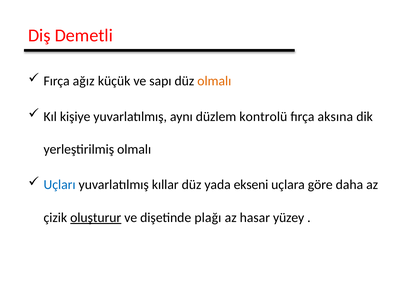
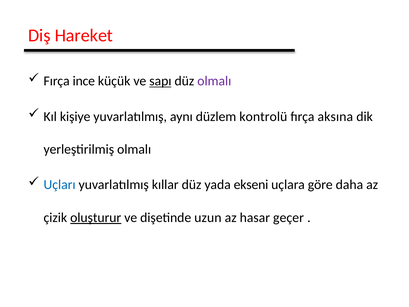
Demetli: Demetli -> Hareket (84, 35)
ağız: ağız -> ince (84, 81)
sapı underline: none -> present (160, 81)
olmalı colour: orange -> purple (214, 81)
plağı: plağı -> uzun (208, 217)
yüzey: yüzey -> geçer (289, 217)
